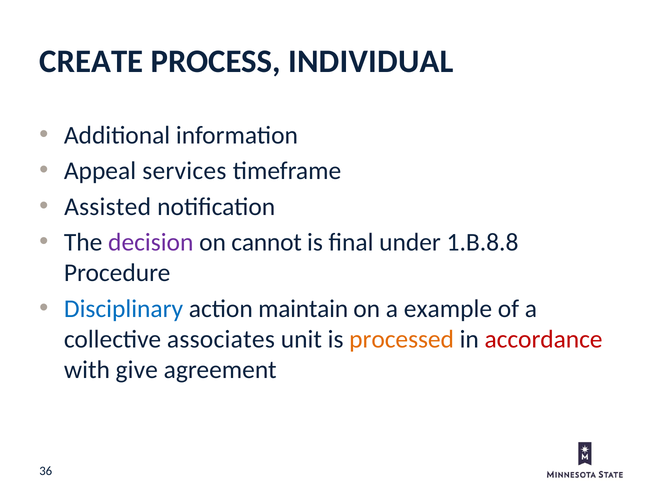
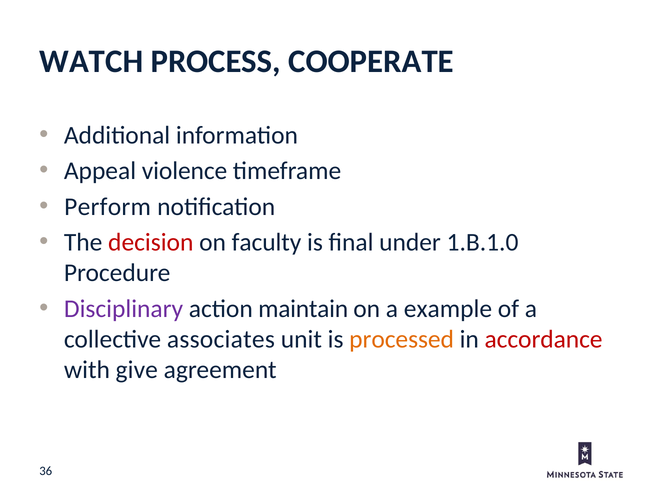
CREATE: CREATE -> WATCH (91, 61)
INDIVIDUAL: INDIVIDUAL -> COOPERATE (371, 61)
services: services -> violence (185, 171)
Assisted: Assisted -> Perform (108, 207)
decision colour: purple -> red (151, 242)
cannot: cannot -> faculty (267, 242)
1.B.8.8: 1.B.8.8 -> 1.B.1.0 (483, 242)
Disciplinary colour: blue -> purple (124, 309)
